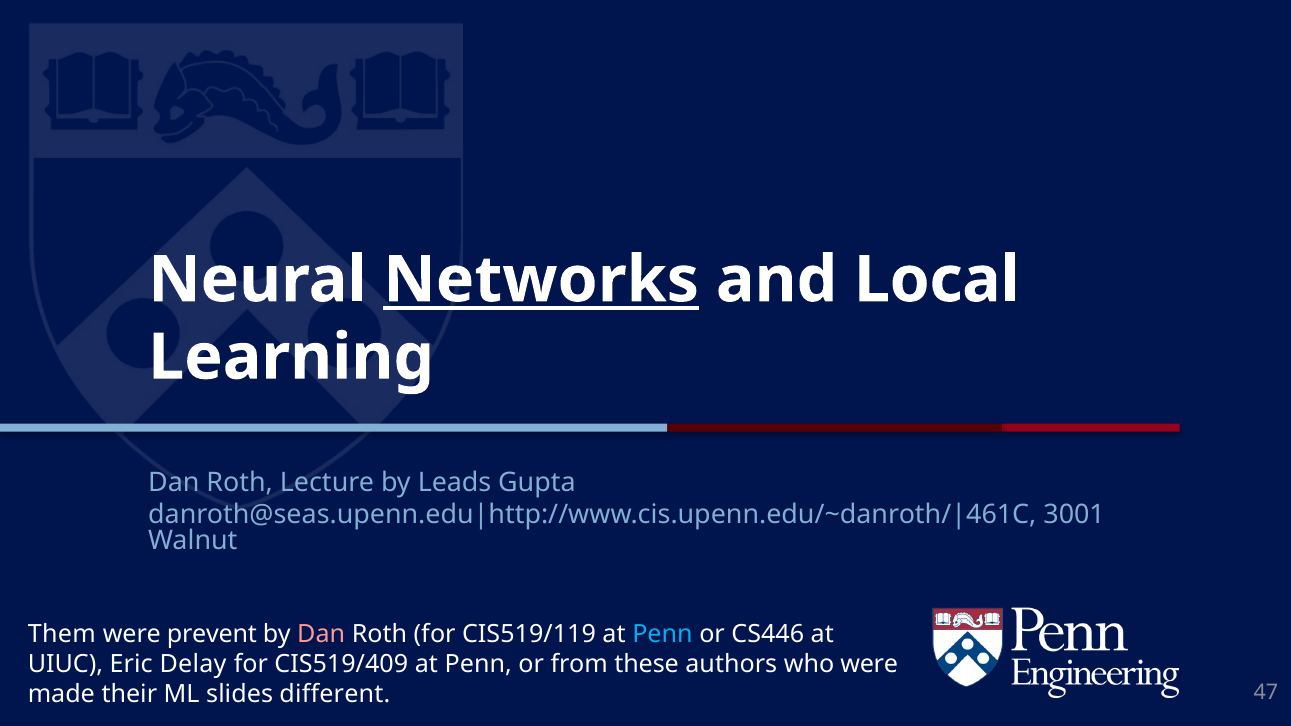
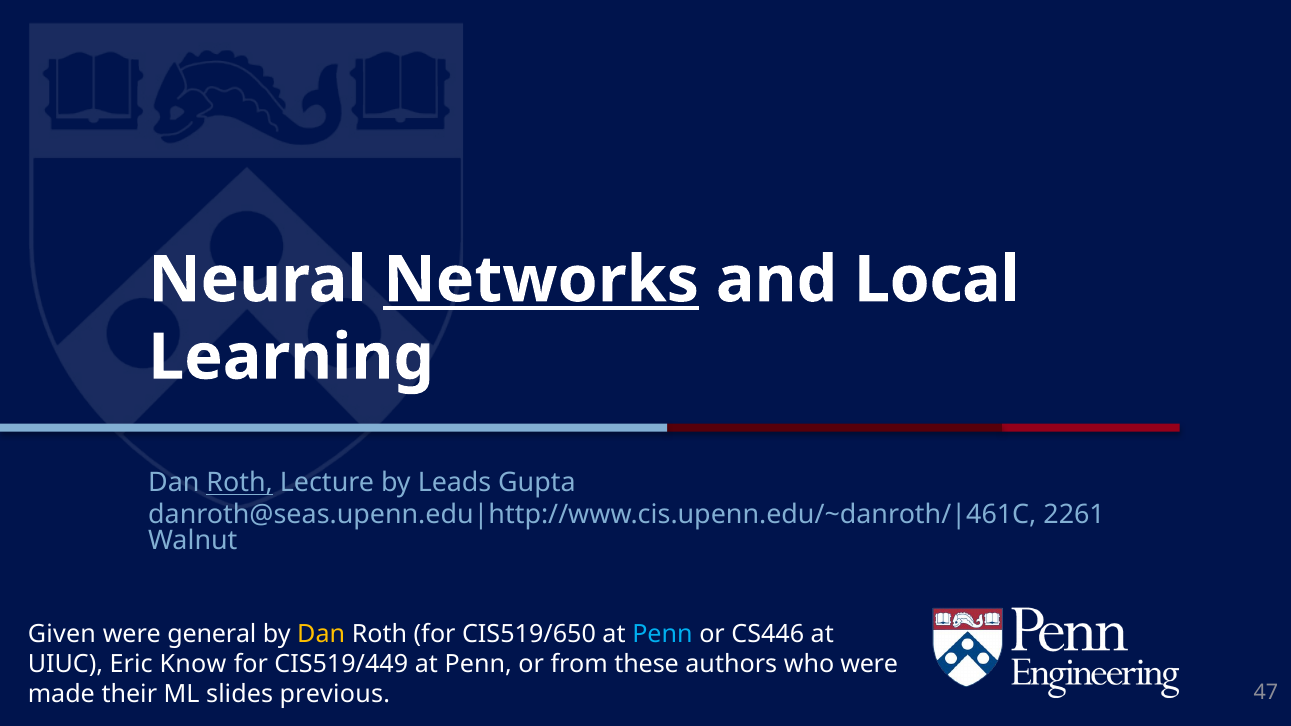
Roth underline: none -> present (240, 483)
3001: 3001 -> 2261 (1074, 515)
Them: Them -> Given (62, 634)
prevent: prevent -> general (212, 634)
Dan colour: pink -> yellow (321, 634)
CIS519/119: CIS519/119 -> CIS519/650 (529, 634)
Delay: Delay -> Know (193, 664)
CIS519/409: CIS519/409 -> CIS519/449 (341, 664)
different: different -> previous (335, 694)
